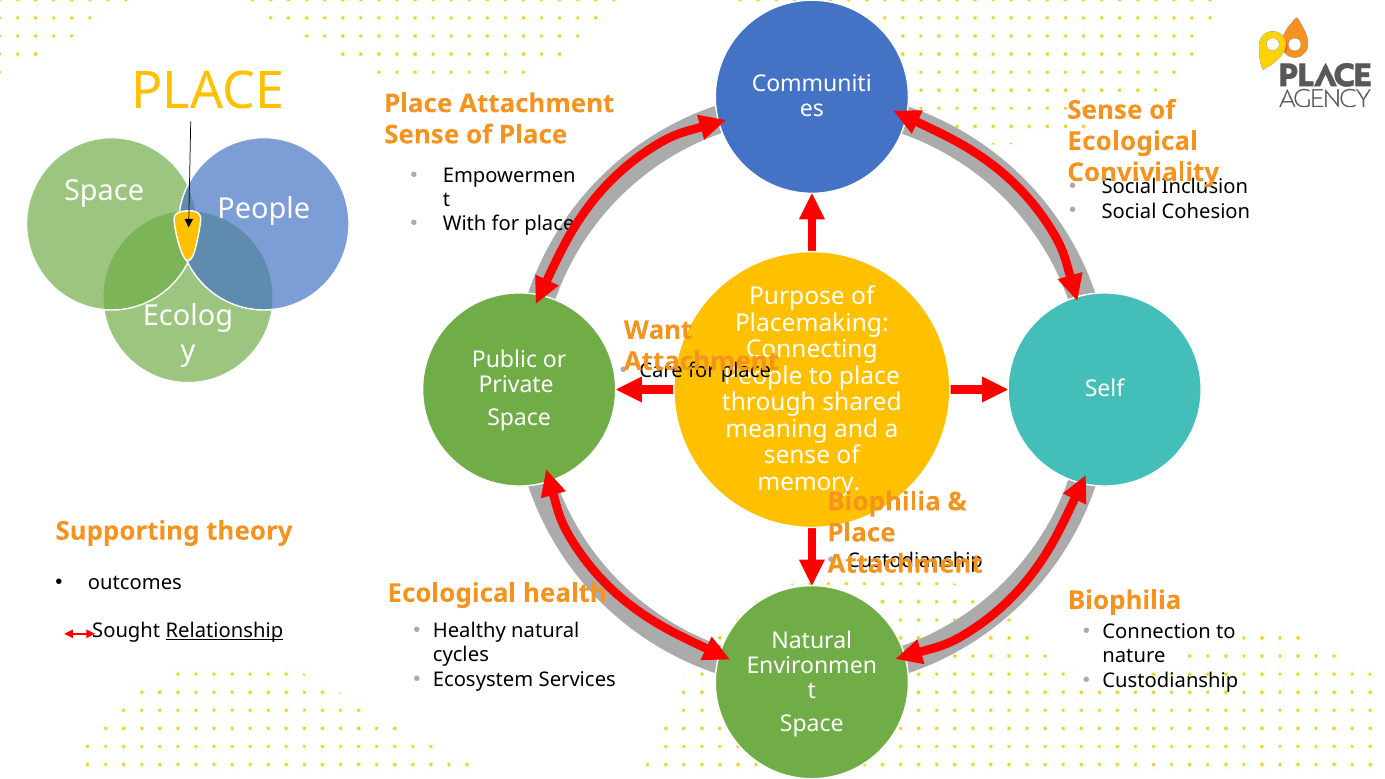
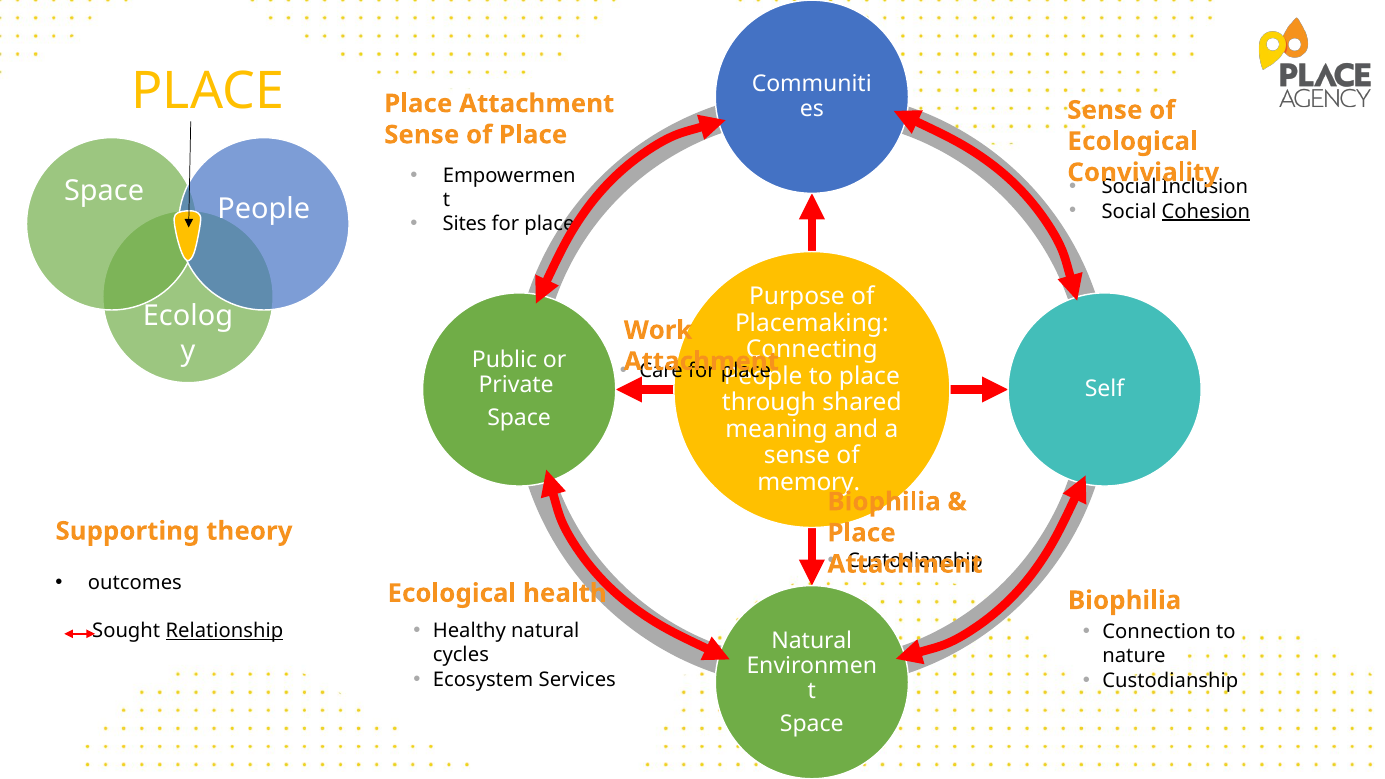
Cohesion underline: none -> present (1206, 211)
With: With -> Sites (465, 224)
Want: Want -> Work (658, 330)
